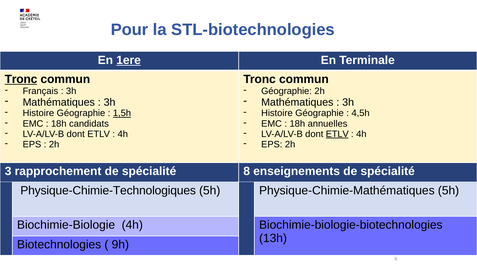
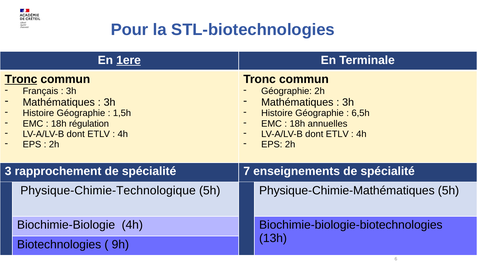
1,5h underline: present -> none (122, 113)
4,5h: 4,5h -> 6,5h (361, 113)
candidats: candidats -> régulation (89, 124)
ETLV underline: present -> none (337, 134)
8: 8 -> 7 (247, 172)
Physique-Chimie-Technologiques: Physique-Chimie-Technologiques -> Physique-Chimie-Technologique (108, 191)
